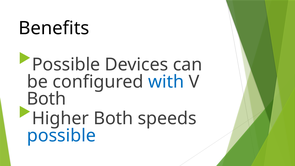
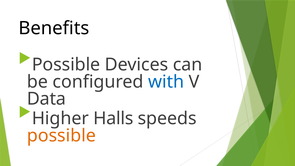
Both: Both -> Data (46, 99)
Higher Both: Both -> Halls (113, 118)
possible colour: blue -> orange (61, 135)
